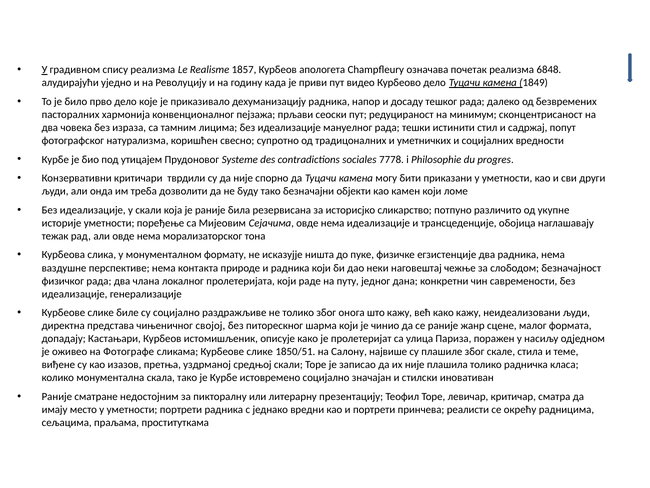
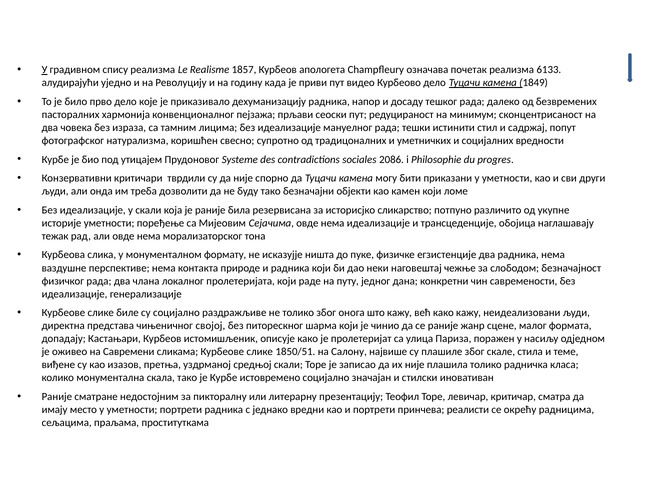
6848: 6848 -> 6133 (549, 70)
7778: 7778 -> 2086 (392, 159)
Фотографе: Фотографе -> Савремени (129, 351)
